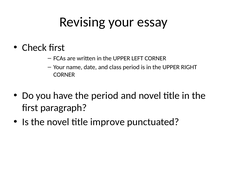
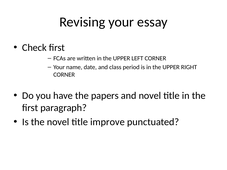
the period: period -> papers (105, 96)
